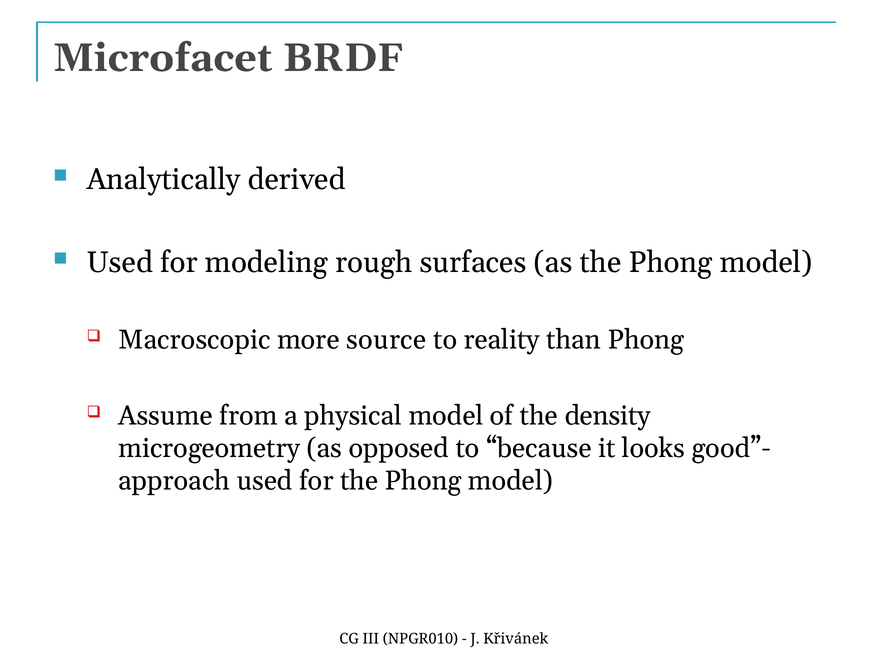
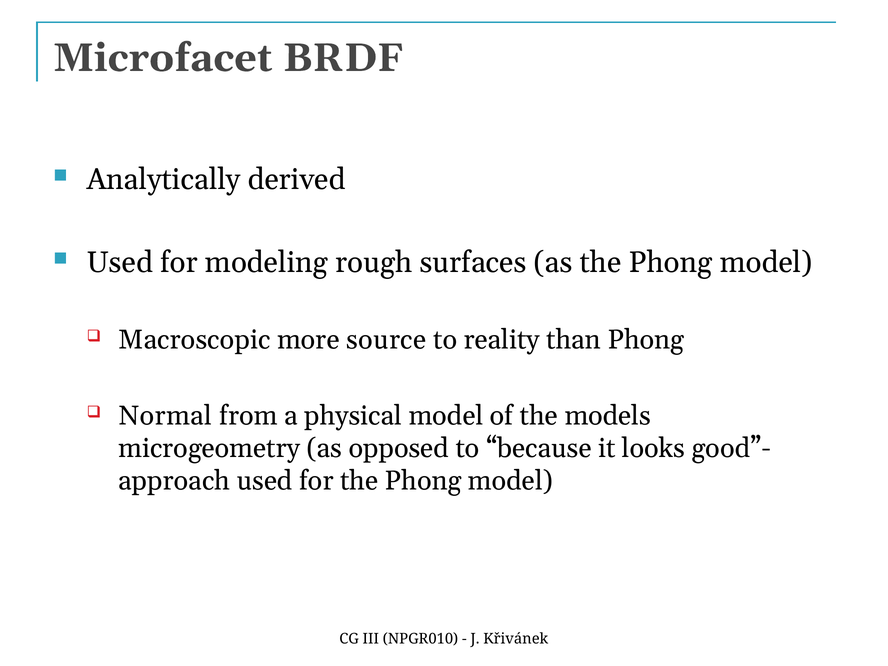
Assume: Assume -> Normal (165, 416)
density: density -> models (608, 416)
